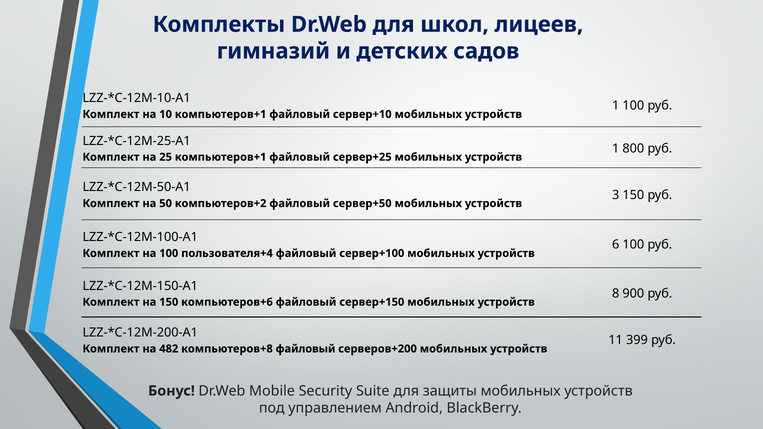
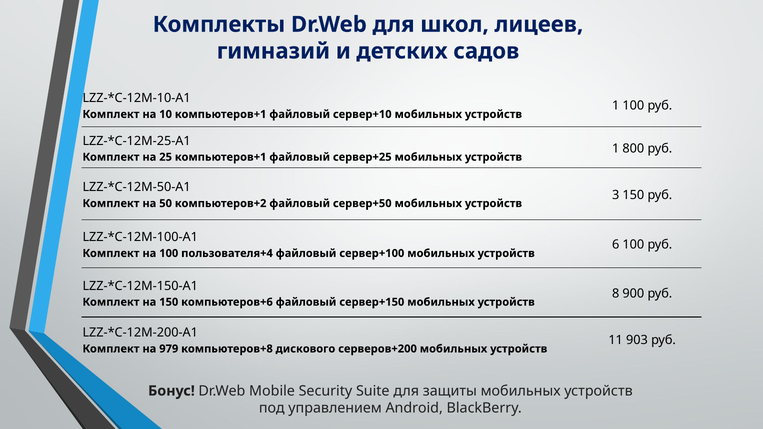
399: 399 -> 903 (637, 340)
482: 482 -> 979 (169, 349)
компьютеров+8 файловый: файловый -> дискового (305, 349)
